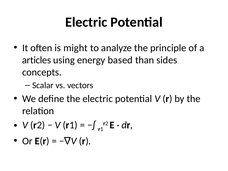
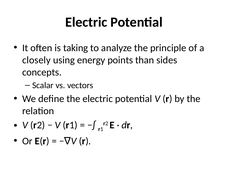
might: might -> taking (76, 48)
articles: articles -> closely (36, 60)
based: based -> points (120, 60)
